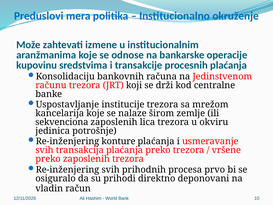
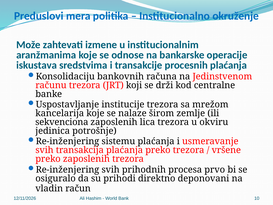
kupovinu: kupovinu -> iskustava (37, 65)
konture: konture -> sistemu (118, 141)
